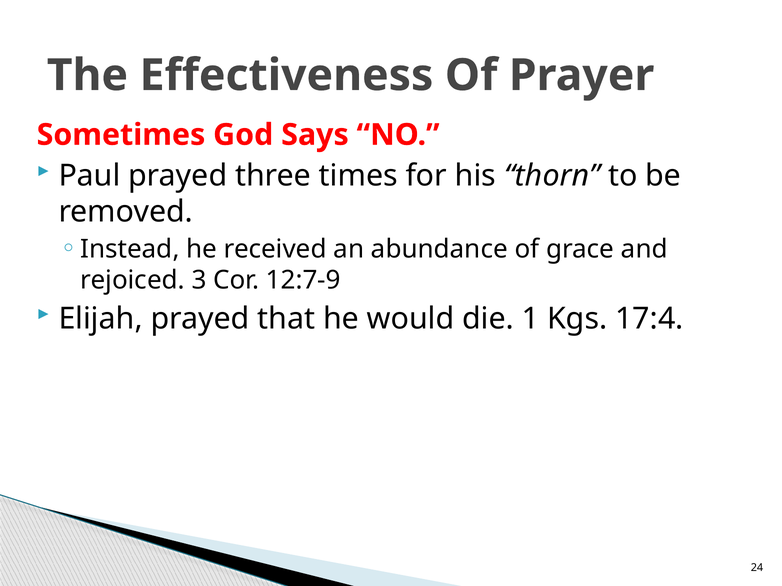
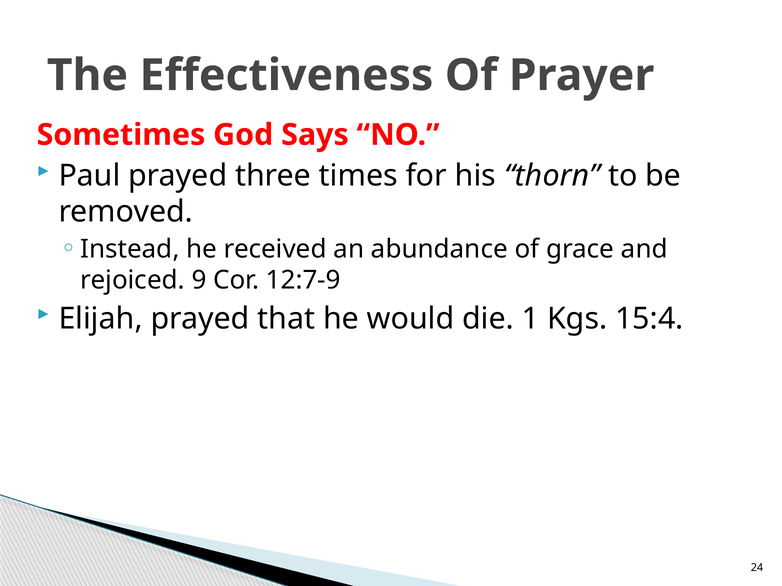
3: 3 -> 9 (199, 280)
17:4: 17:4 -> 15:4 (649, 319)
